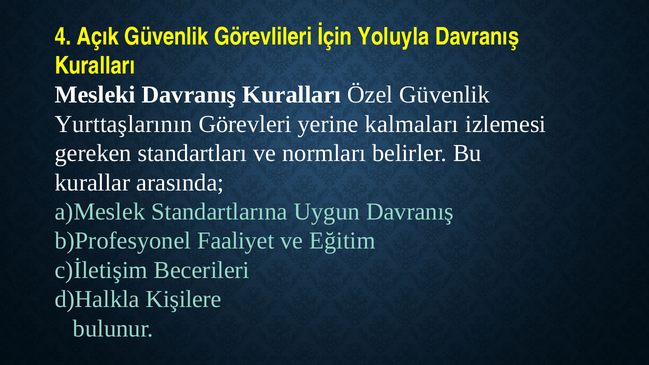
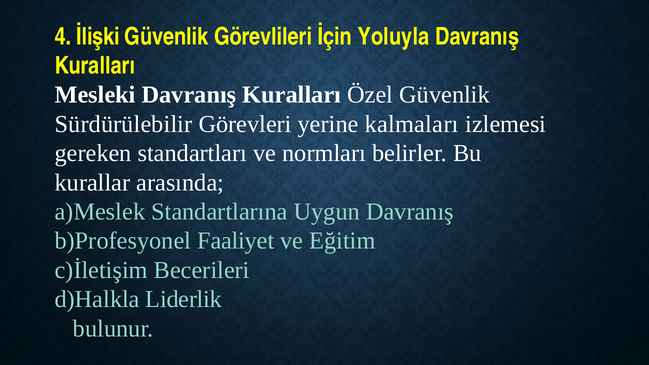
Açık: Açık -> İlişki (98, 37)
Yurttaşlarının: Yurttaşlarının -> Sürdürülebilir (124, 124)
Kişilere: Kişilere -> Liderlik (184, 299)
